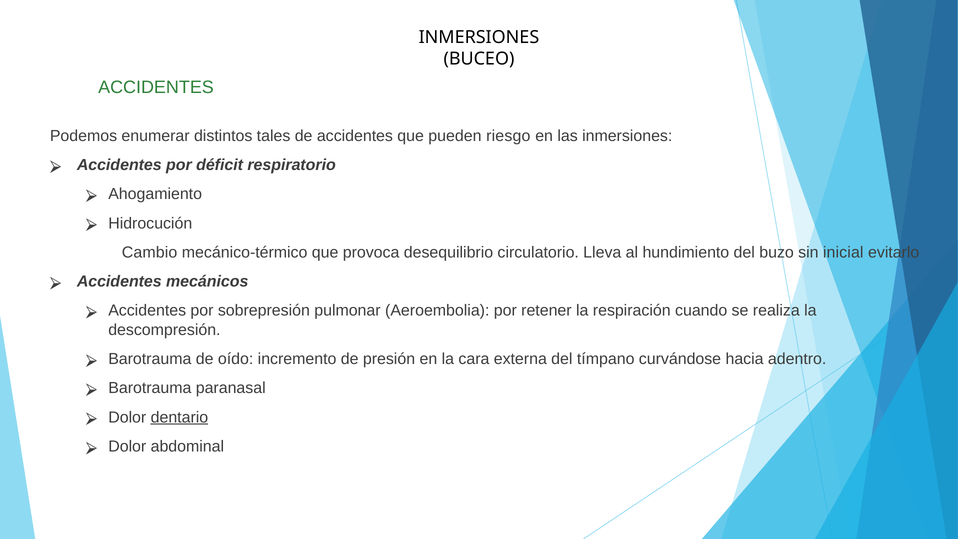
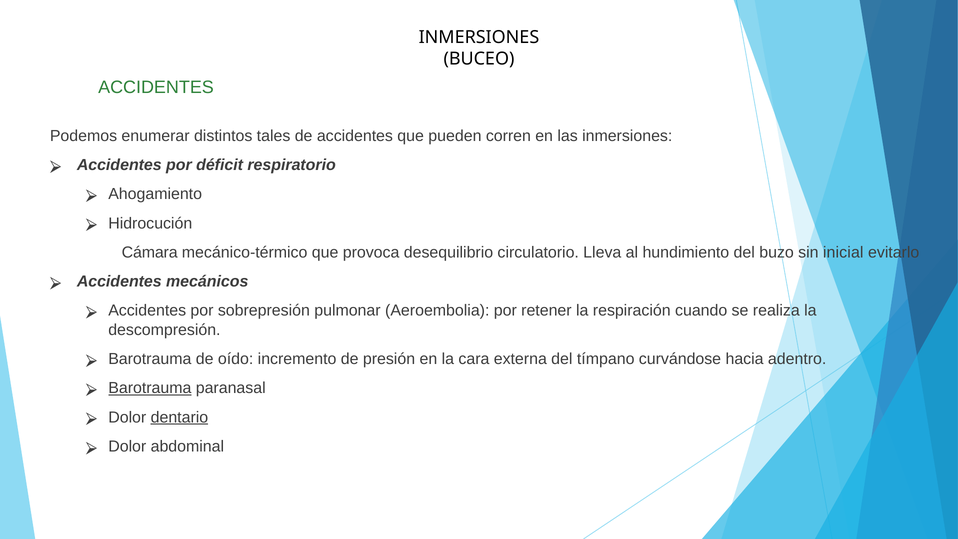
riesgo: riesgo -> corren (508, 136)
Cambio: Cambio -> Cámara (150, 252)
Barotrauma underline: none -> present (150, 388)
